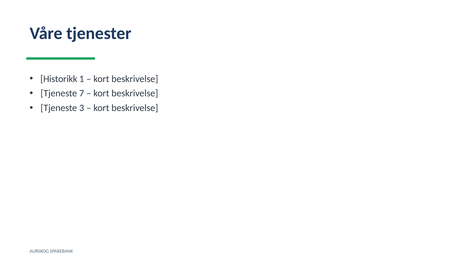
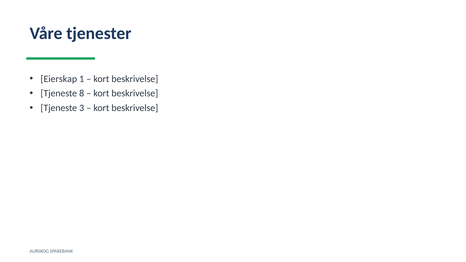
Historikk: Historikk -> Eierskap (59, 79)
7: 7 -> 8 (82, 93)
